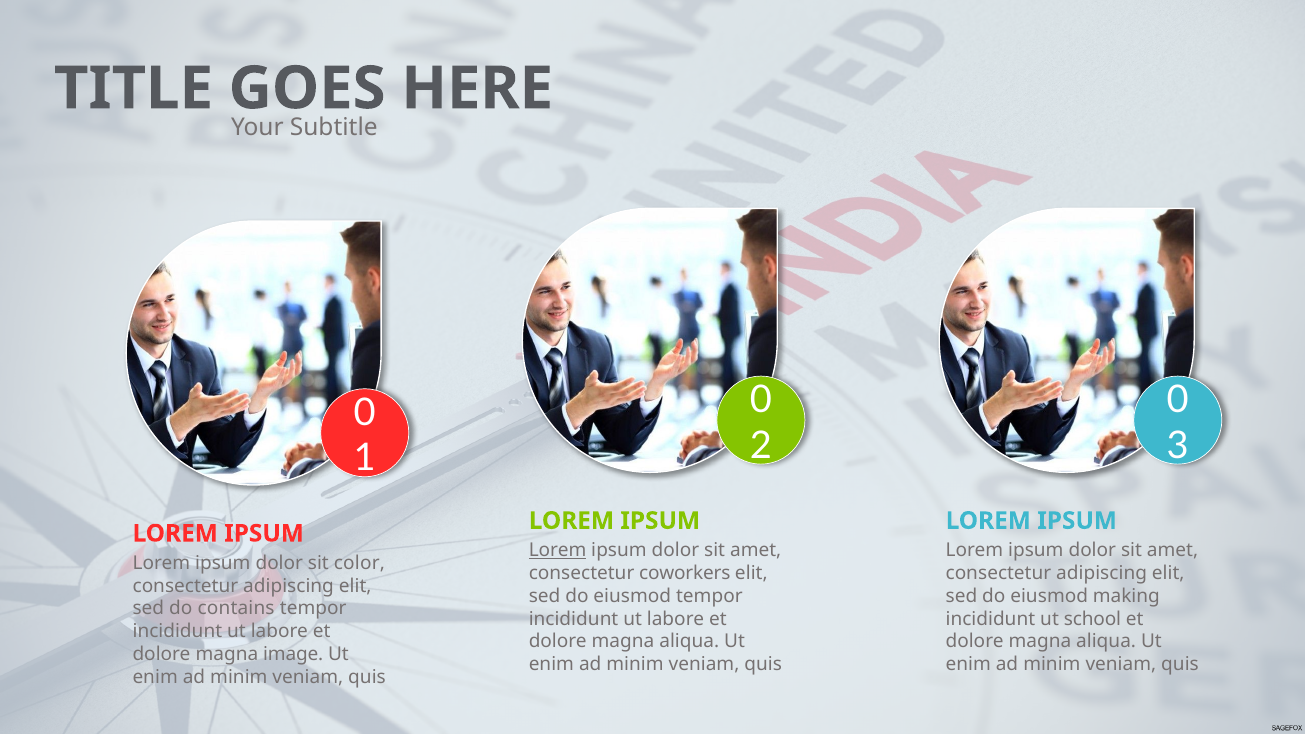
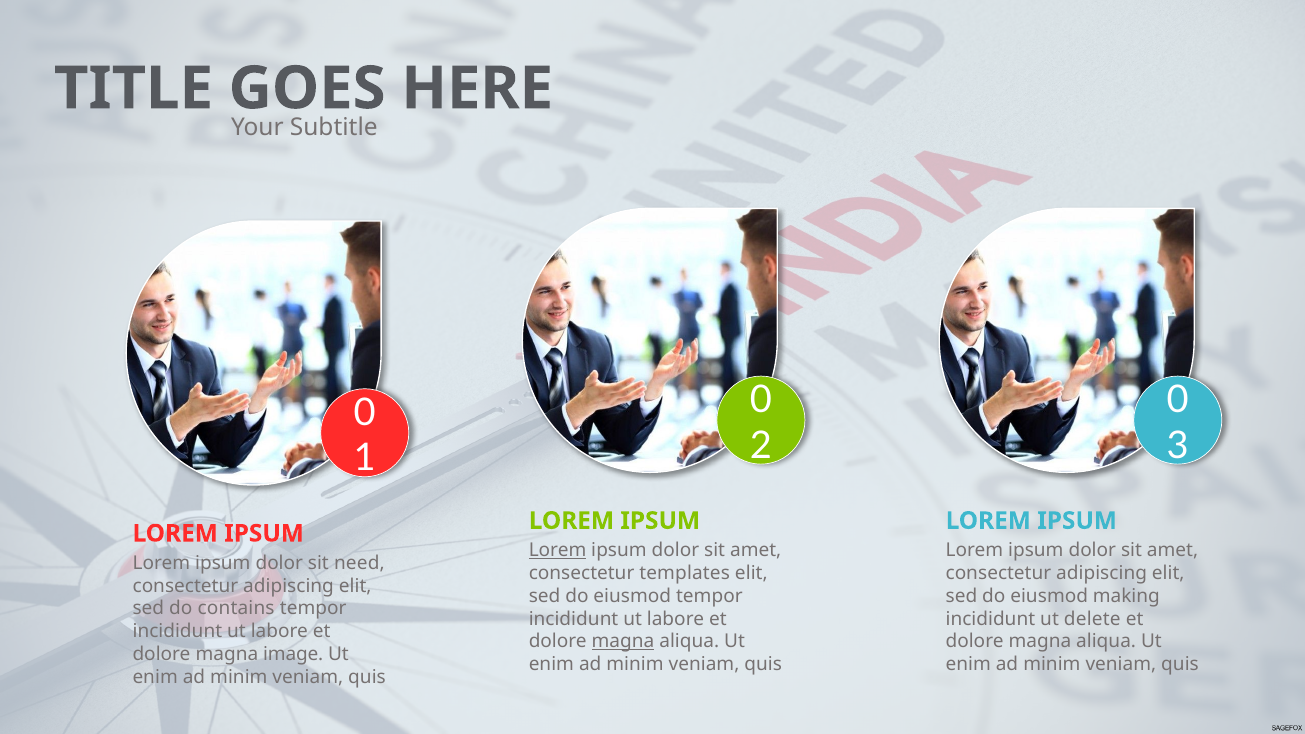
color: color -> need (359, 563)
coworkers: coworkers -> templates (685, 573)
school: school -> delete (1092, 619)
magna underline: none -> present (623, 642)
